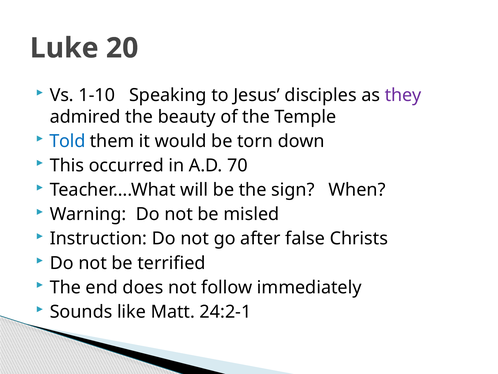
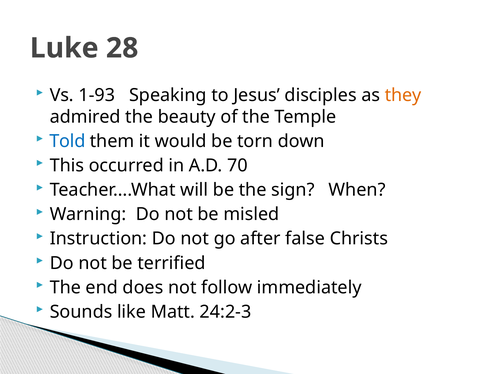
20: 20 -> 28 (122, 48)
1-10: 1-10 -> 1-93 (97, 95)
they colour: purple -> orange (403, 95)
24:2-1: 24:2-1 -> 24:2-3 (225, 311)
